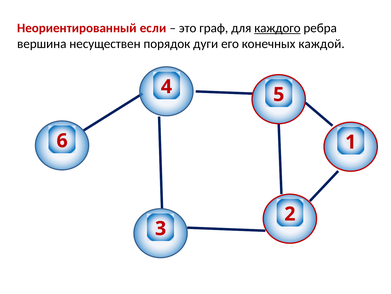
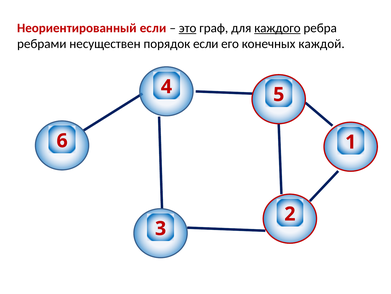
это underline: none -> present (188, 28)
вершина: вершина -> ребрами (42, 44)
порядок дуги: дуги -> если (206, 44)
